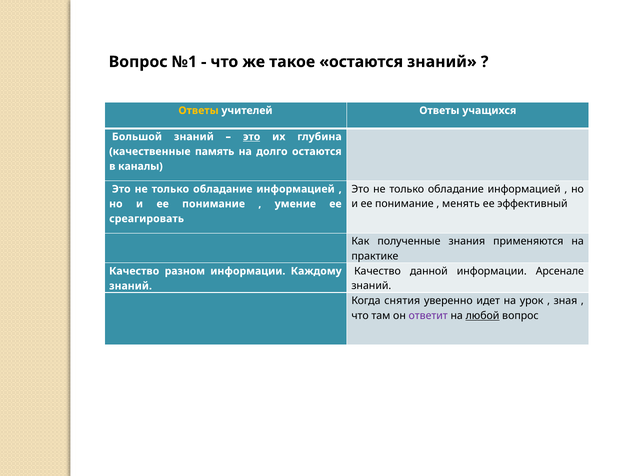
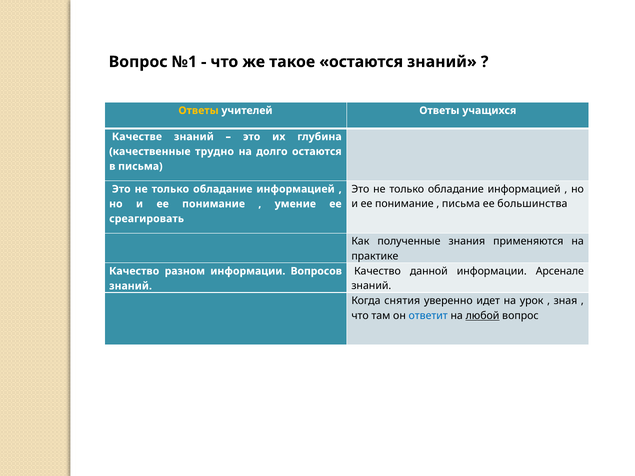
Большой: Большой -> Качестве (137, 137)
это underline: present -> none (252, 137)
память: память -> трудно (215, 152)
в каналы: каналы -> письма (140, 166)
менять: менять -> письма (461, 204)
эффективный: эффективный -> большинства (532, 204)
Каждому: Каждому -> Вопросов (316, 271)
ответит colour: purple -> blue (428, 316)
